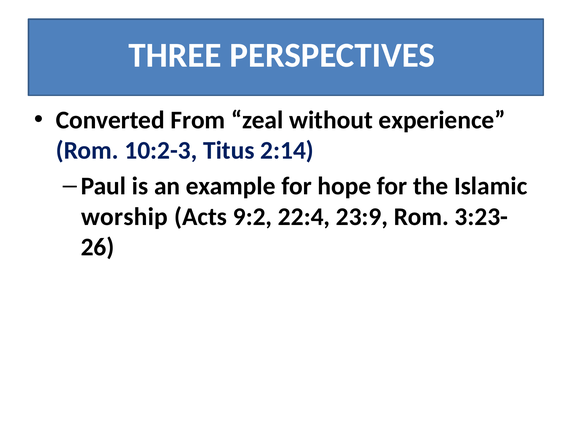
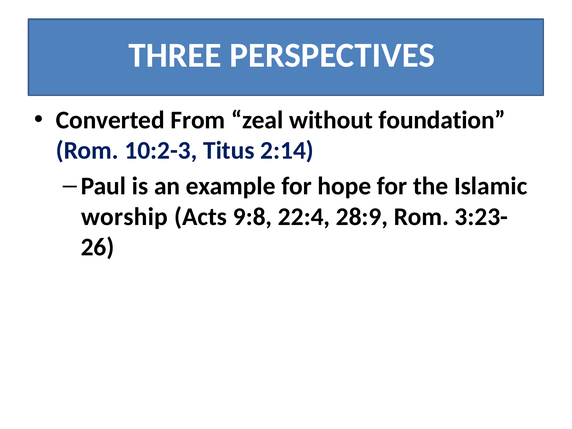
experience: experience -> foundation (442, 120)
9:2: 9:2 -> 9:8 (252, 217)
23:9: 23:9 -> 28:9 (362, 217)
